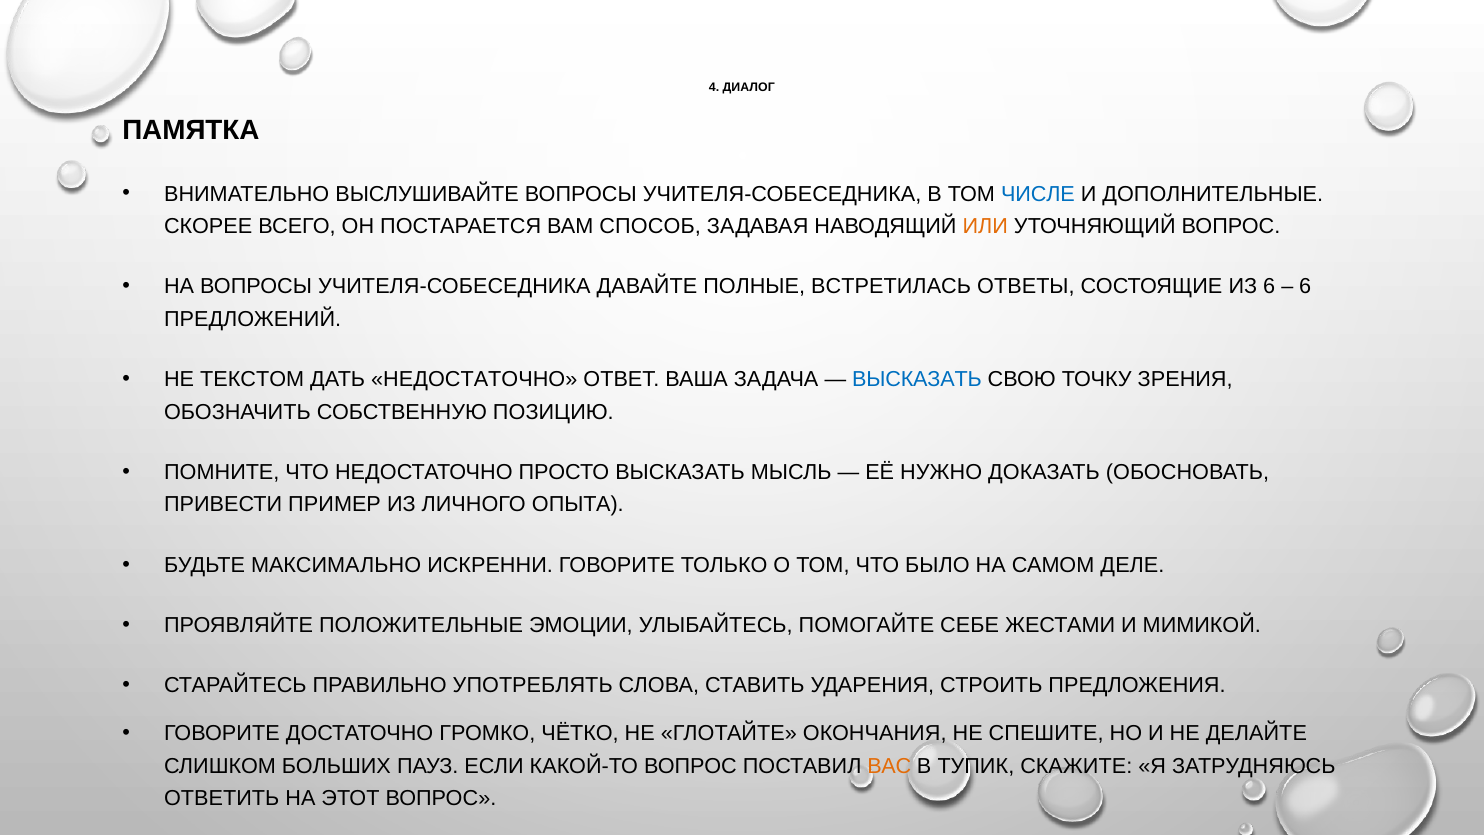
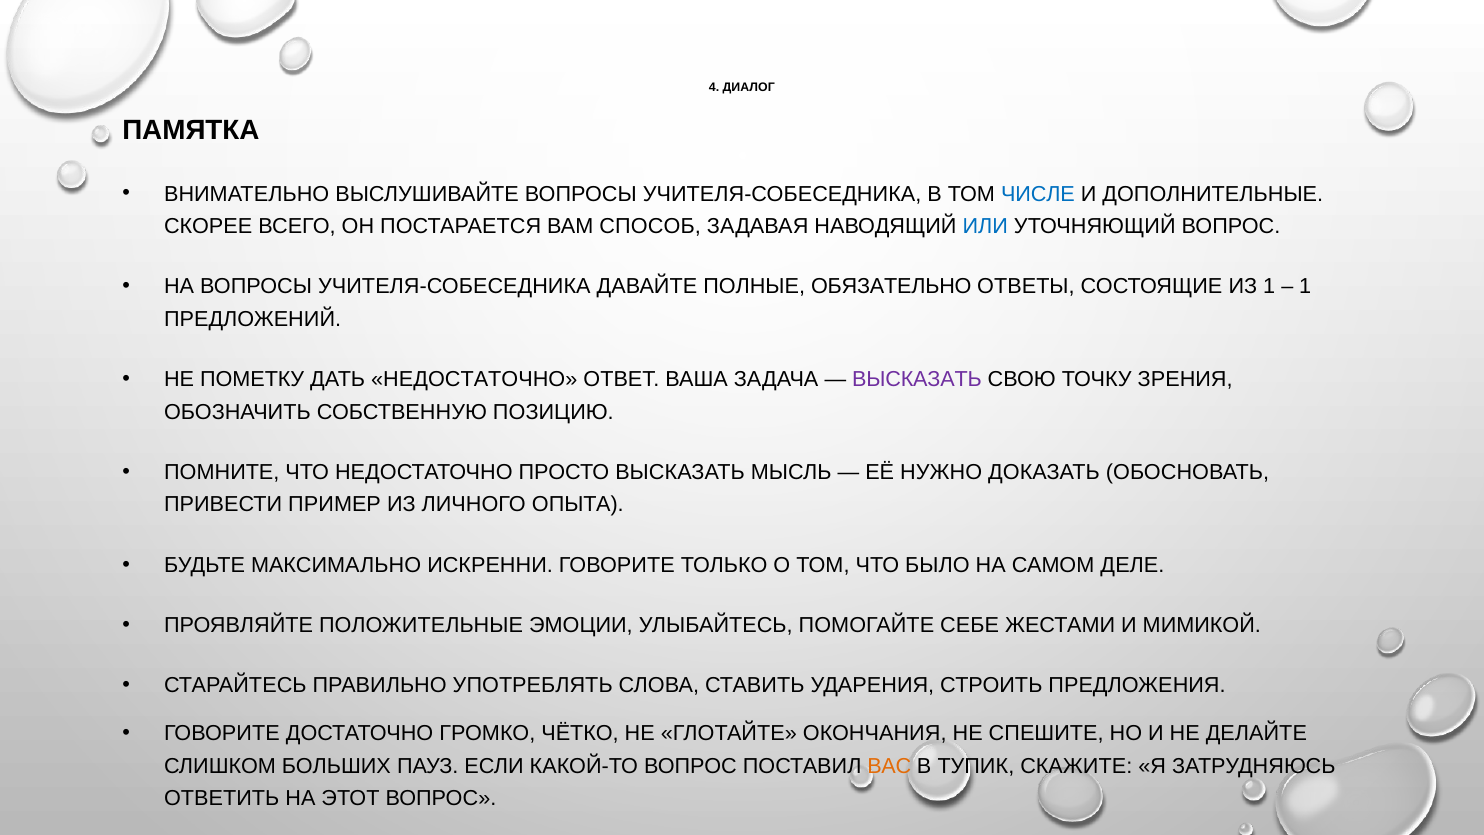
ИЛИ colour: orange -> blue (985, 226)
ВСТРЕТИЛАСЬ: ВСТРЕТИЛАСЬ -> ОБЯЗАТЕЛЬНО (891, 287)
ИЗ 6: 6 -> 1 (1269, 287)
6: 6 -> 1 (1305, 287)
ТЕКСТОМ: ТЕКСТОМ -> ПОМЕТКУ (252, 379)
ВЫСКАЗАТЬ colour: blue -> purple (917, 379)
